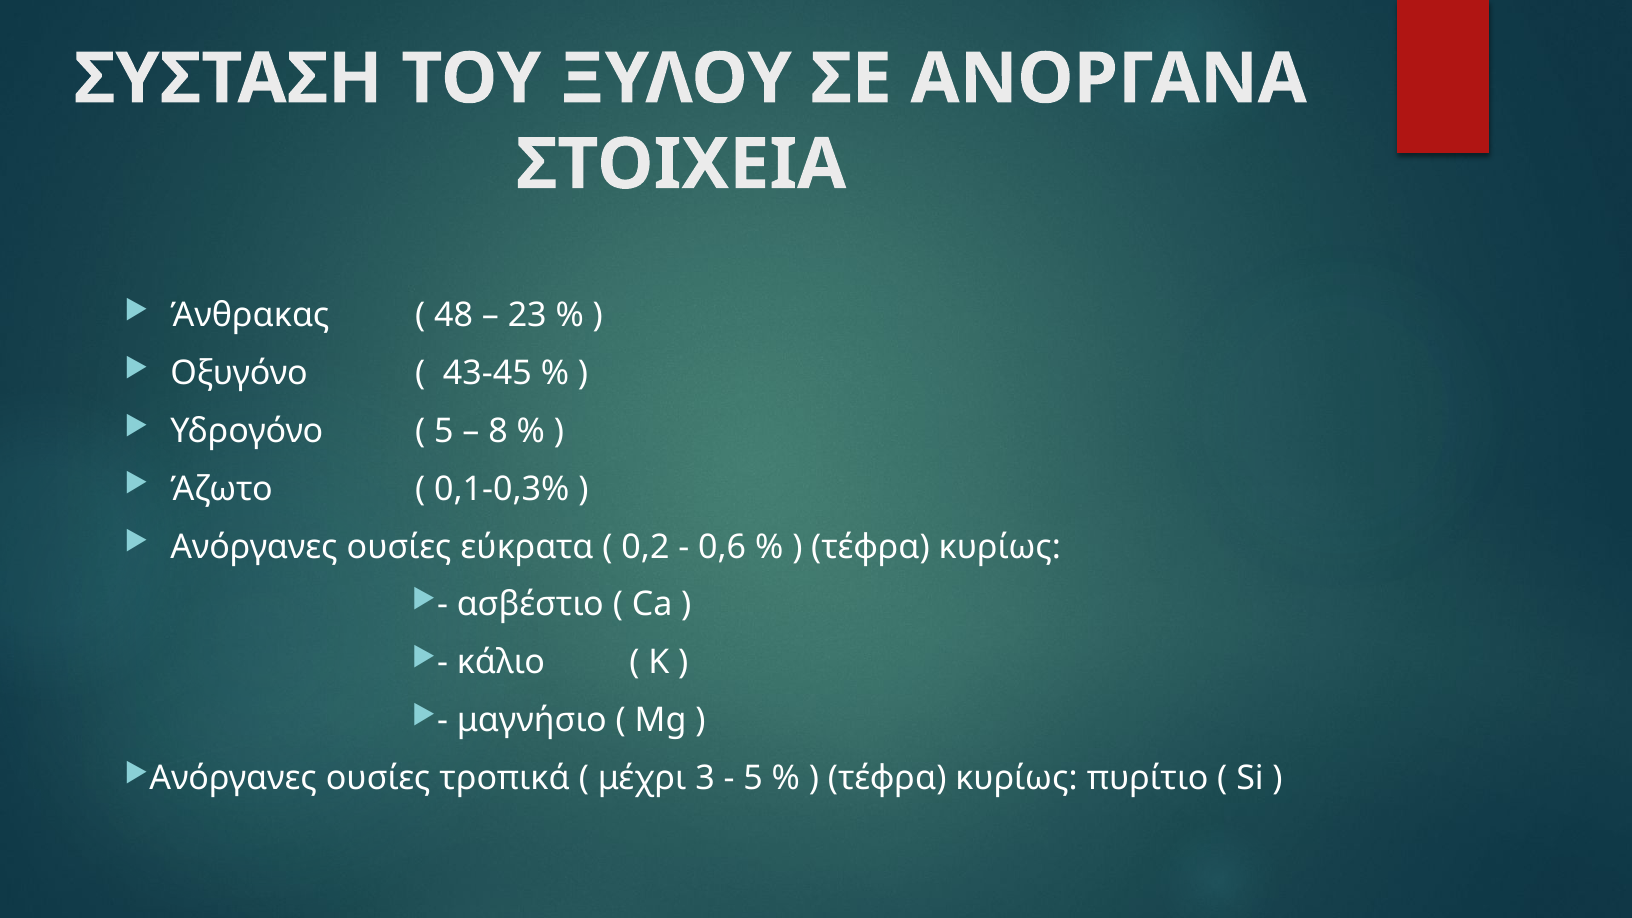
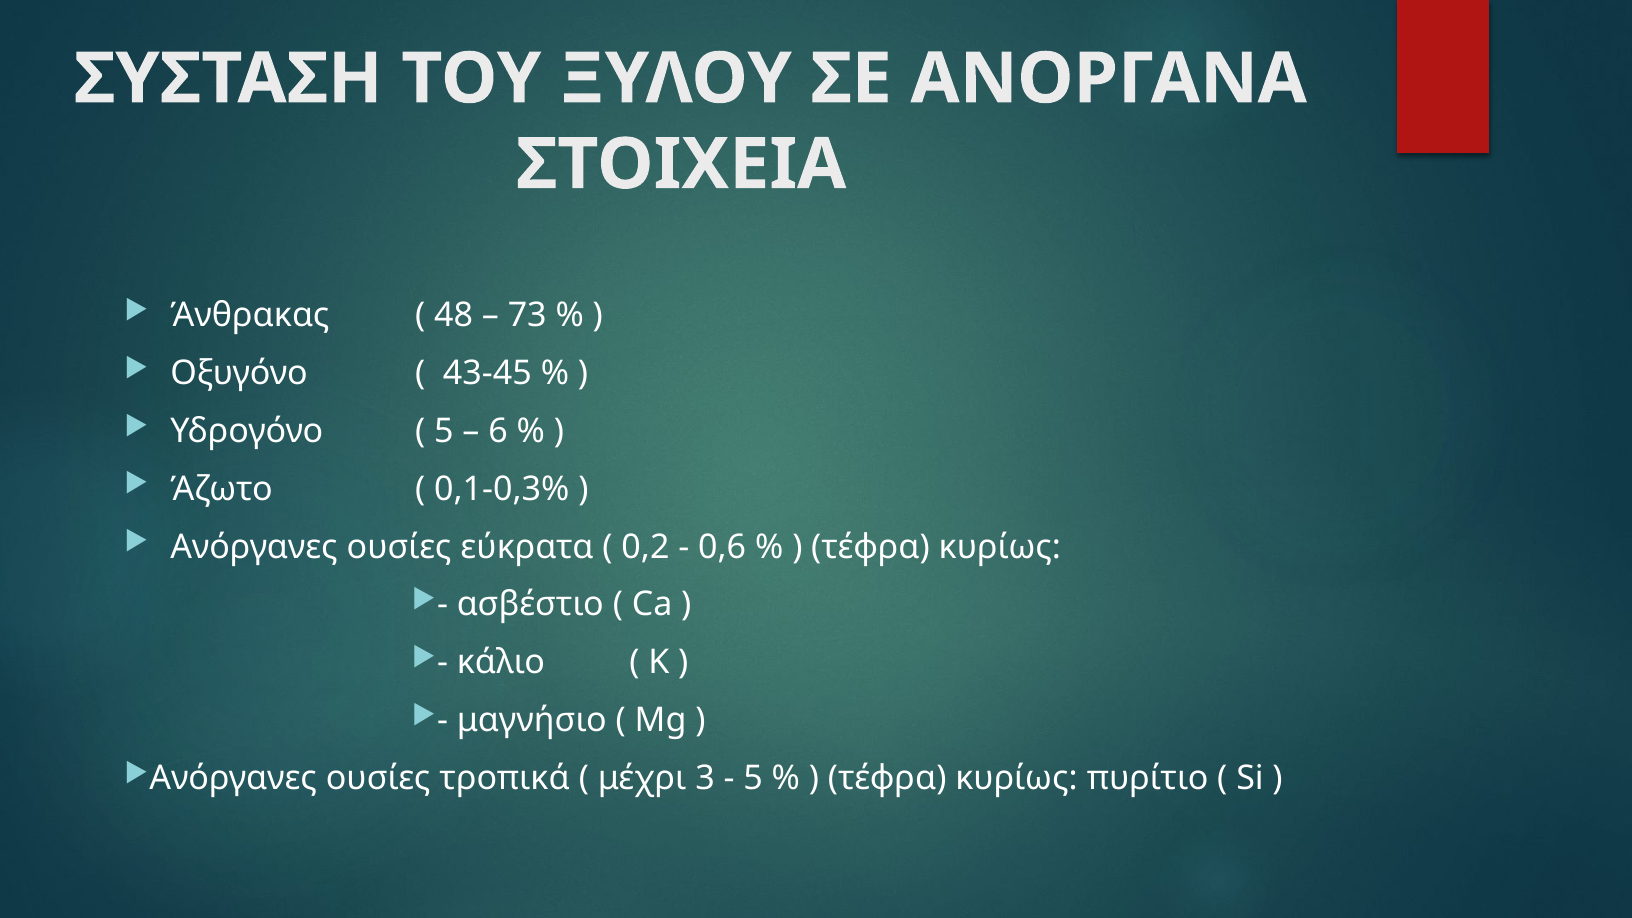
23: 23 -> 73 (527, 315)
8: 8 -> 6 (498, 431)
